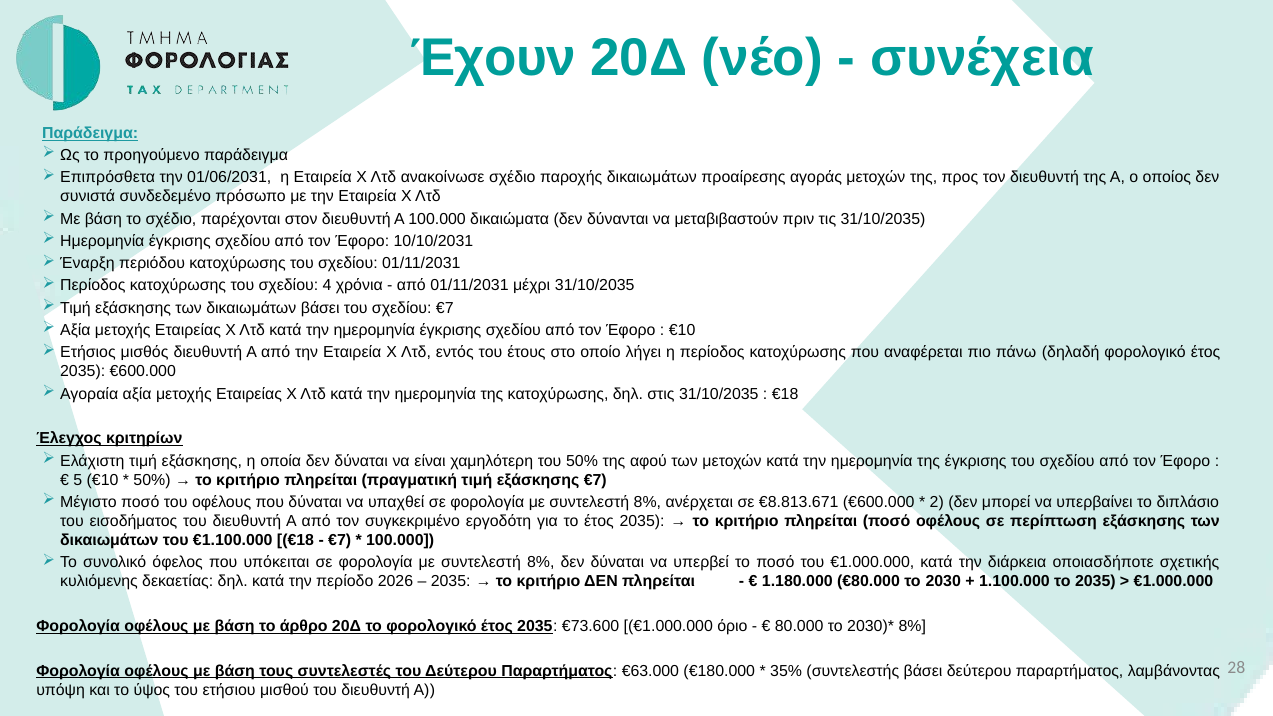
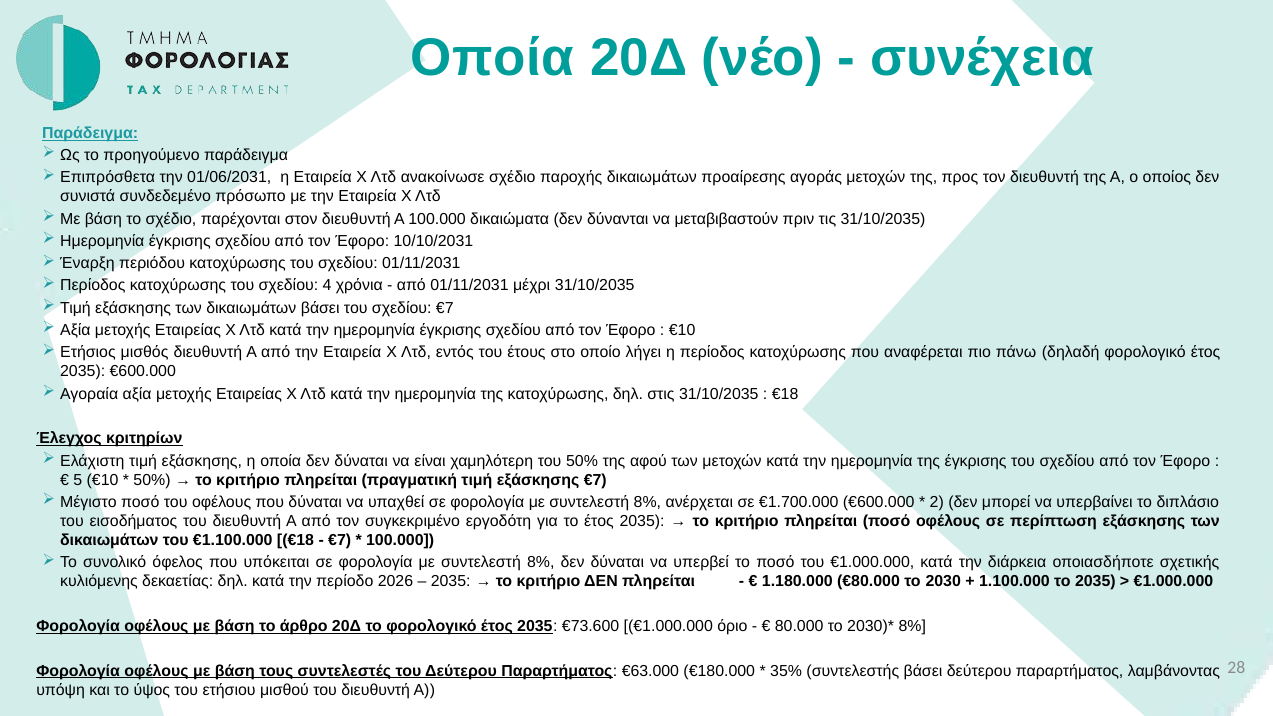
Έχουν: Έχουν -> Οποία (493, 58)
€8.813.671: €8.813.671 -> €1.700.000 (799, 502)
